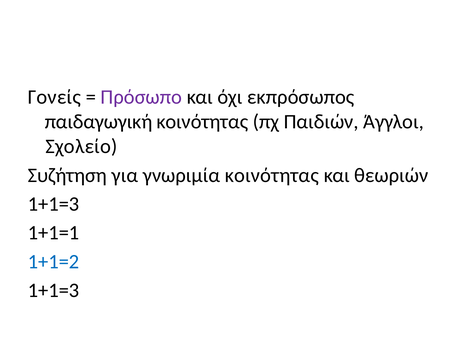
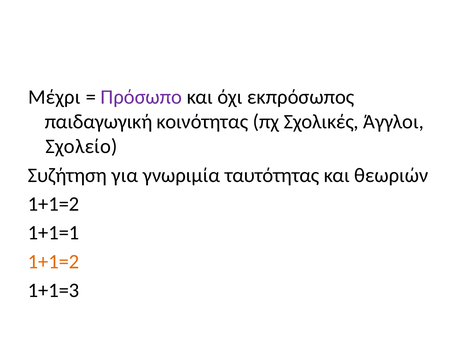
Γονείς: Γονείς -> Μέχρι (54, 97)
Παιδιών: Παιδιών -> Σχολικές (321, 122)
γνωριμία κοινότητας: κοινότητας -> ταυτότητας (272, 175)
1+1=3: 1+1=3 -> 1+1=2 (54, 204)
1+1=2 colour: blue -> orange (54, 261)
